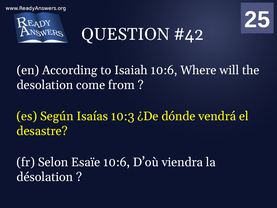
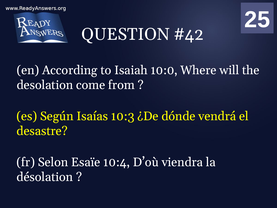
Isaiah 10:6: 10:6 -> 10:0 (164, 70)
Esaïe 10:6: 10:6 -> 10:4 (117, 162)
